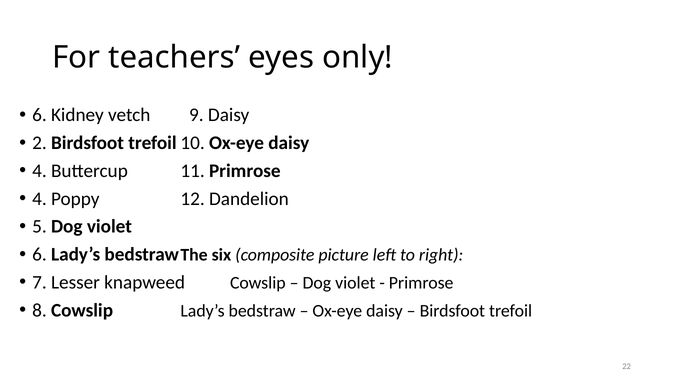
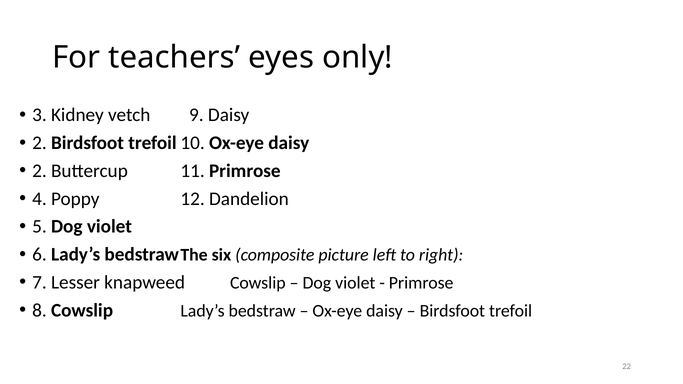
6: 6 -> 3 (39, 115)
4: 4 -> 2 (39, 171)
